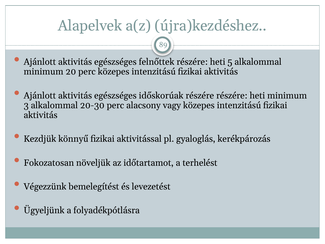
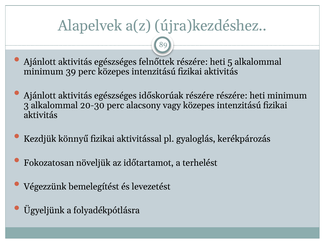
20: 20 -> 39 (71, 72)
